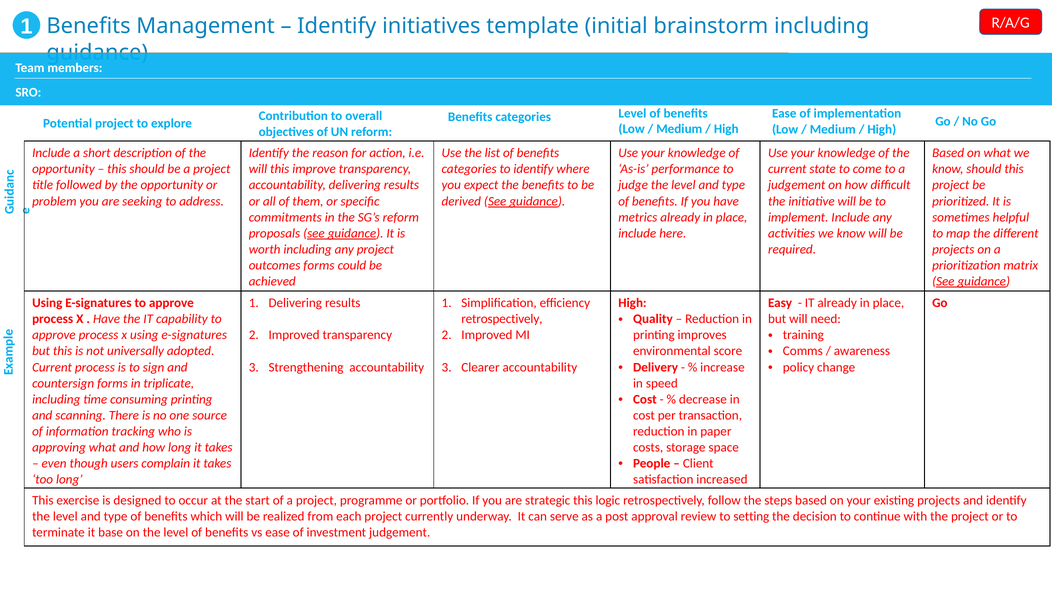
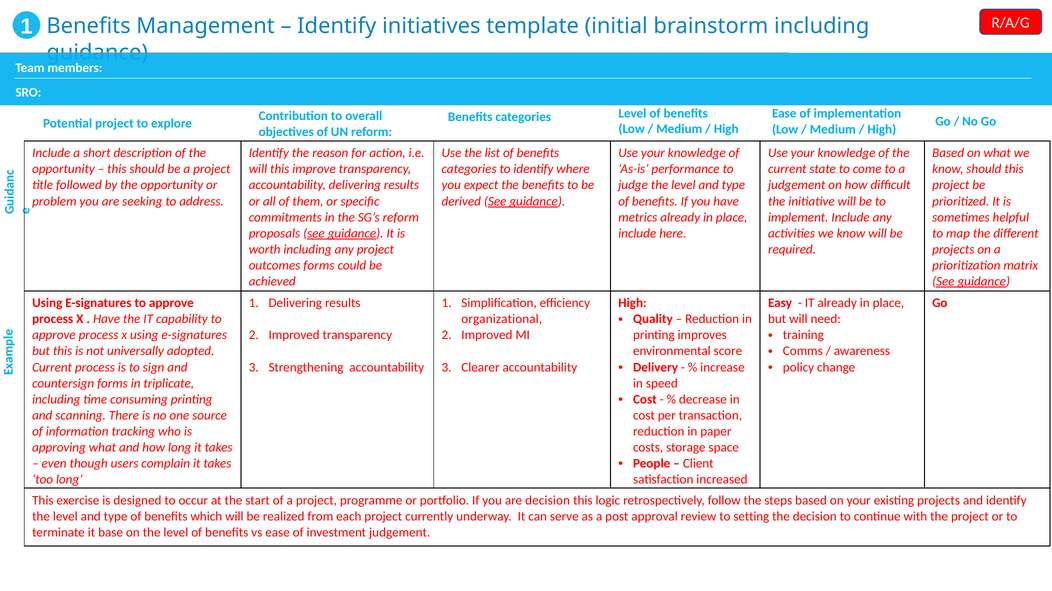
retrospectively: retrospectively -> organizational (502, 320)
are strategic: strategic -> decision (548, 501)
